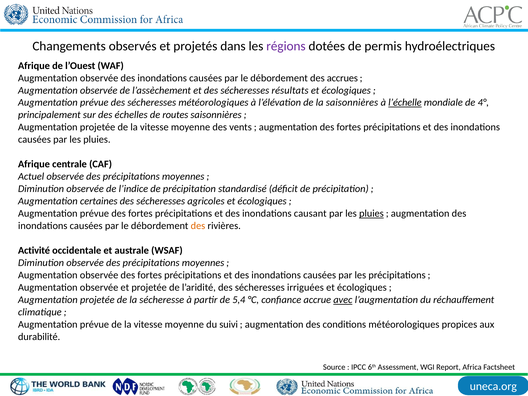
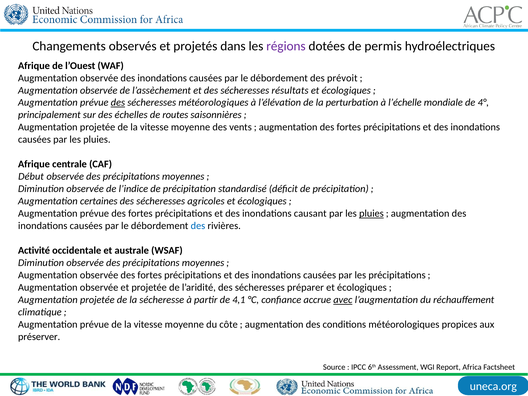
accrues: accrues -> prévoit (342, 78)
des underline: none -> present (118, 103)
la saisonnières: saisonnières -> perturbation (352, 103)
l’échelle underline: present -> none (405, 103)
Actuel: Actuel -> Début (31, 177)
des colour: orange -> blue (198, 226)
irriguées: irriguées -> préparer (305, 288)
5,4: 5,4 -> 4,1 (239, 300)
suivi: suivi -> côte (229, 324)
durabilité: durabilité -> préserver (39, 337)
